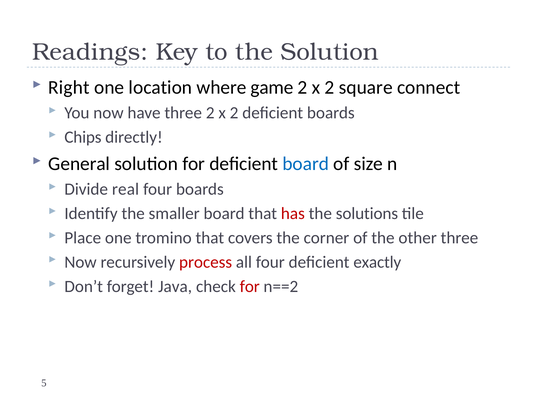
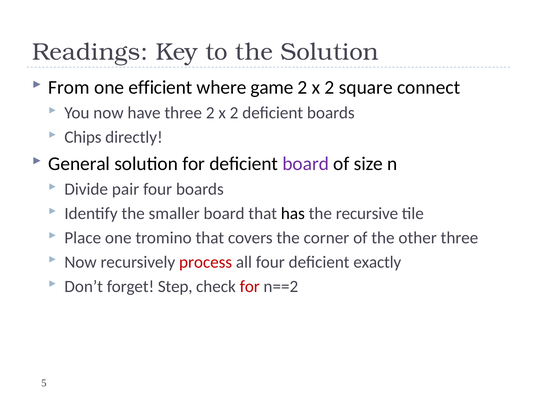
Right: Right -> From (69, 87)
location: location -> efficient (160, 87)
board colour: blue -> purple (306, 164)
real: real -> pair (126, 189)
has colour: red -> black (293, 213)
solutions: solutions -> recursive (367, 213)
Java: Java -> Step (175, 286)
